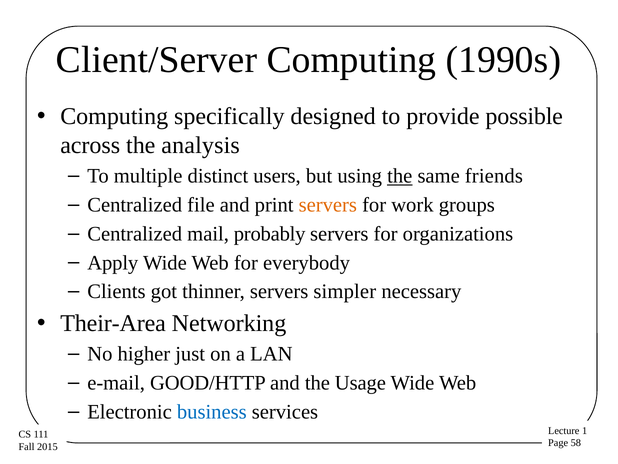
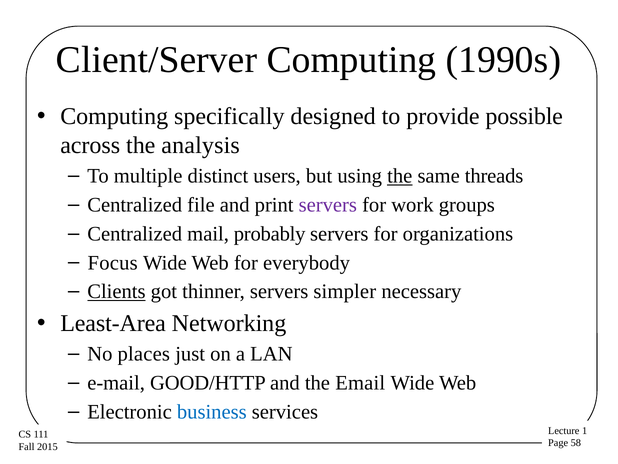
friends: friends -> threads (494, 176)
servers colour: orange -> purple (328, 205)
Apply: Apply -> Focus (113, 262)
Clients underline: none -> present (116, 291)
Their-Area: Their-Area -> Least-Area (113, 323)
higher: higher -> places (144, 354)
Usage: Usage -> Email (360, 383)
